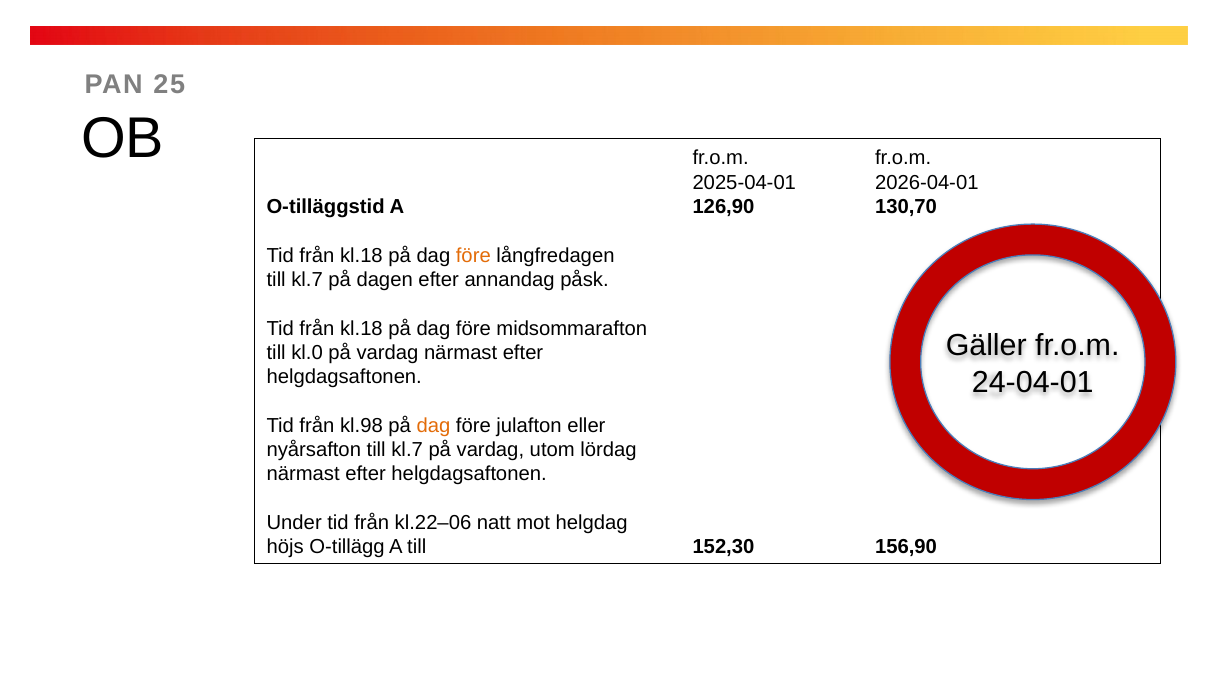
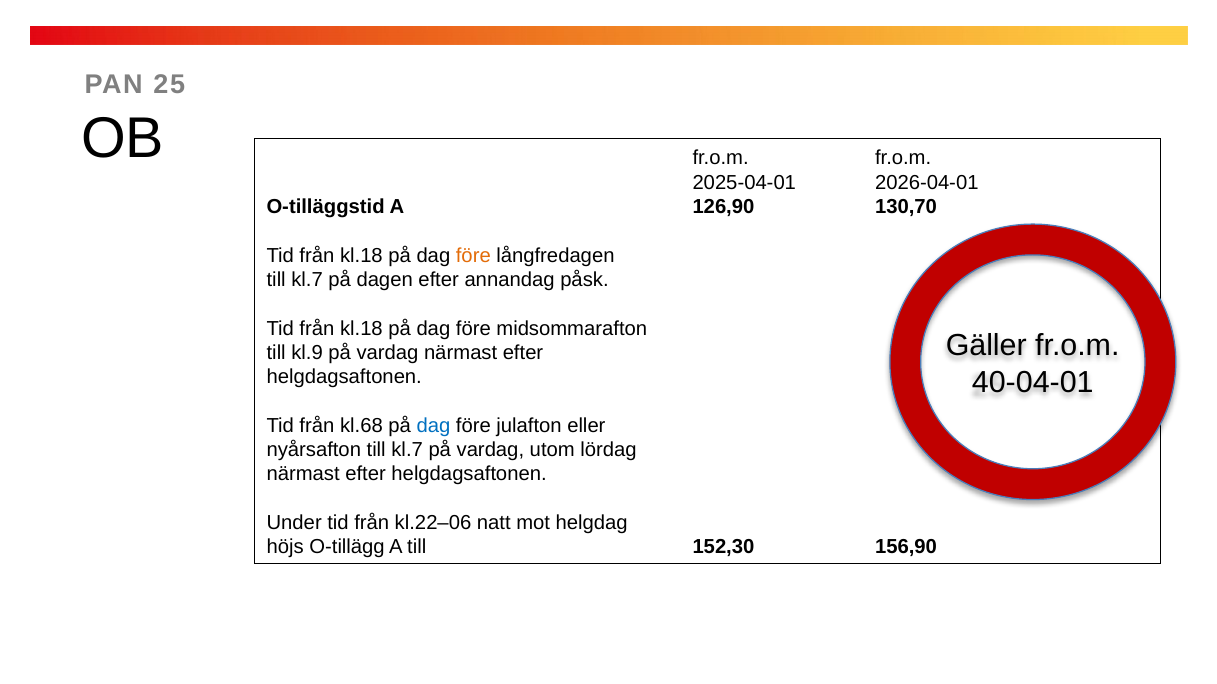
kl.0: kl.0 -> kl.9 (307, 353)
24-04-01: 24-04-01 -> 40-04-01 (1033, 383)
kl.98: kl.98 -> kl.68 (361, 426)
dag colour: orange -> blue (433, 426)
